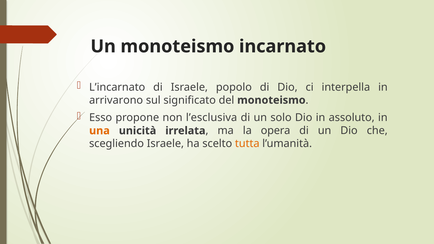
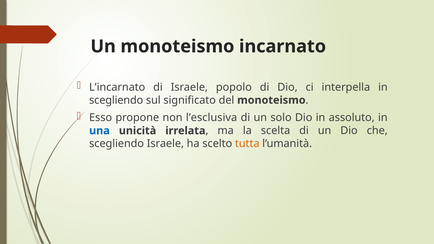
arrivarono: arrivarono -> scegliendo (116, 100)
una colour: orange -> blue (99, 131)
opera: opera -> scelta (276, 131)
